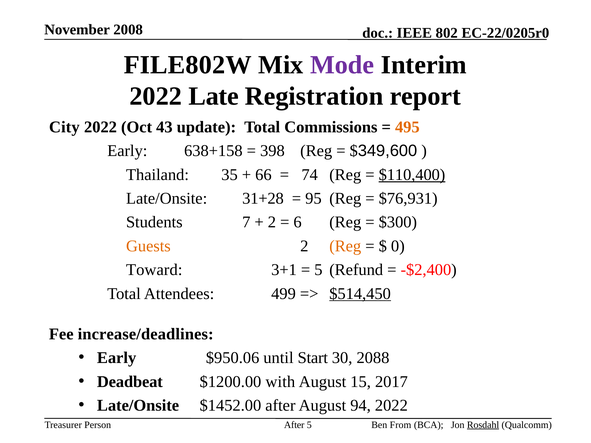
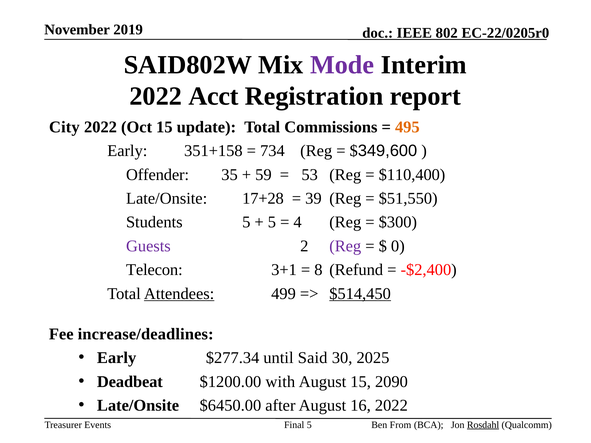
2008: 2008 -> 2019 (128, 29)
FILE802W: FILE802W -> SAID802W (188, 65)
Late: Late -> Acct (214, 96)
Oct 43: 43 -> 15 (164, 127)
638+158: 638+158 -> 351+158 (213, 151)
398: 398 -> 734 (272, 151)
Thailand: Thailand -> Offender (158, 175)
66: 66 -> 59 (263, 175)
74: 74 -> 53 (310, 175)
$110,400 underline: present -> none (412, 175)
31+28: 31+28 -> 17+28 (263, 199)
95: 95 -> 39 (313, 199)
$76,931: $76,931 -> $51,550 (408, 199)
Students 7: 7 -> 5 (246, 222)
2: 2 -> 5 (272, 222)
6: 6 -> 4 (298, 222)
Guests colour: orange -> purple (148, 246)
Reg colour: orange -> purple (345, 246)
Toward: Toward -> Telecon (154, 270)
5: 5 -> 8 (318, 270)
Attendees underline: none -> present (179, 294)
$950.06: $950.06 -> $277.34 (233, 358)
Start: Start -> Said (313, 358)
2088: 2088 -> 2025 (373, 358)
2017: 2017 -> 2090 (391, 382)
$1452.00: $1452.00 -> $6450.00 (230, 406)
94: 94 -> 16 (361, 406)
Person: Person -> Events (98, 425)
After: After -> Final (294, 425)
